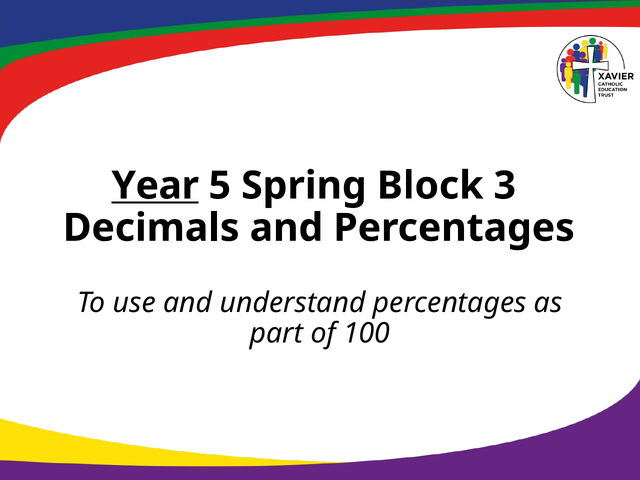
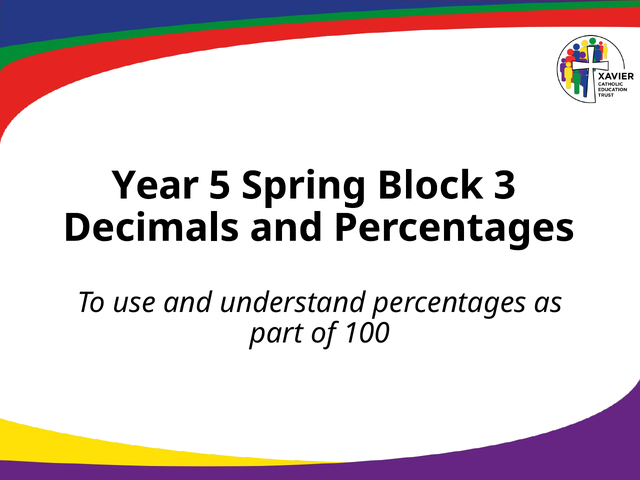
Year underline: present -> none (155, 186)
